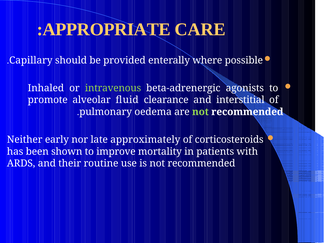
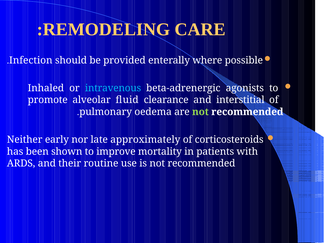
APPROPRIATE: APPROPRIATE -> REMODELING (106, 29)
Capillary: Capillary -> Infection (31, 60)
intravenous colour: light green -> light blue (113, 88)
